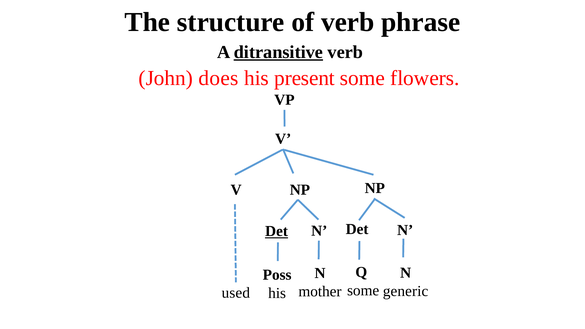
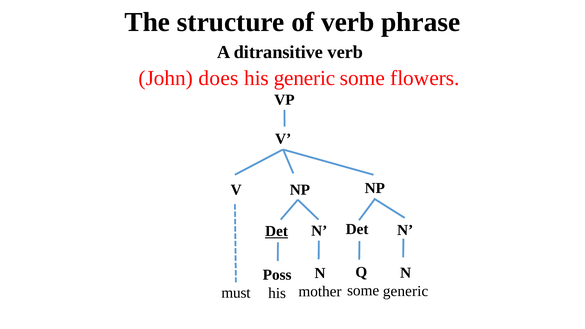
ditransitive underline: present -> none (278, 52)
his present: present -> generic (305, 78)
used: used -> must (236, 293)
